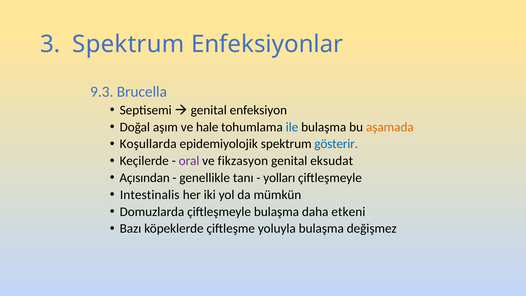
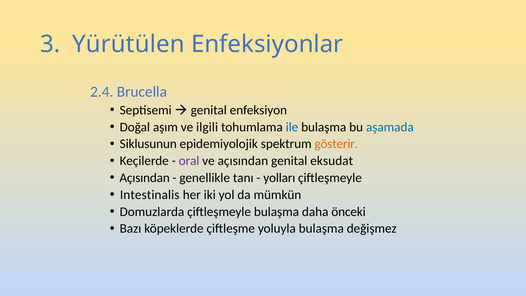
Spektrum: Spektrum -> Yürütülen (128, 44)
9.3: 9.3 -> 2.4 (102, 92)
hale: hale -> ilgili (207, 127)
aşamada colour: orange -> blue (390, 127)
Koşullarda: Koşullarda -> Siklusunun (148, 144)
gösterir colour: blue -> orange (336, 144)
ve fikzasyon: fikzasyon -> açısından (243, 161)
etkeni: etkeni -> önceki (349, 212)
